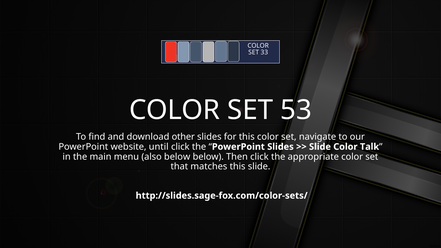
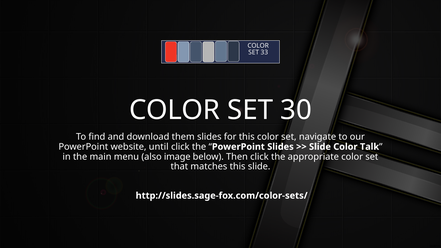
53: 53 -> 30 (296, 110)
other: other -> them (183, 137)
also below: below -> image (177, 157)
